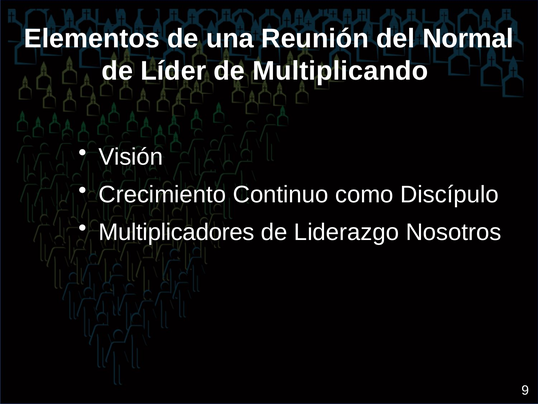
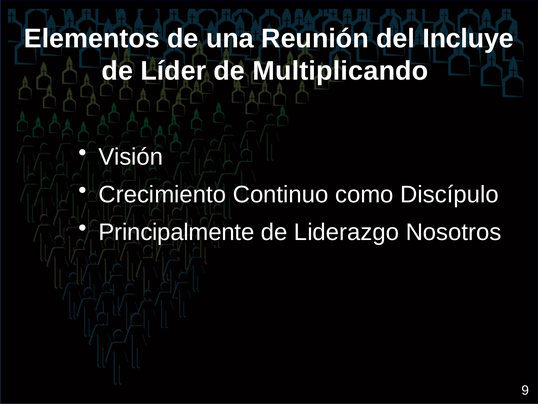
Normal: Normal -> Incluye (468, 39)
Multiplicadores: Multiplicadores -> Principalmente (176, 232)
